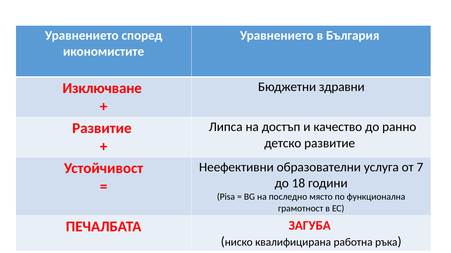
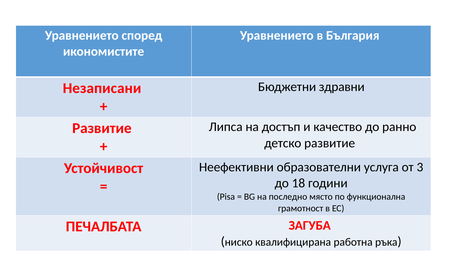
Изключване: Изключване -> Незаписани (102, 88)
7: 7 -> 3 (420, 167)
